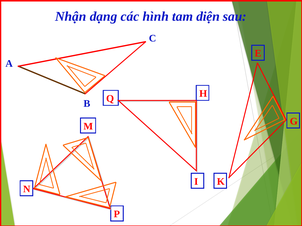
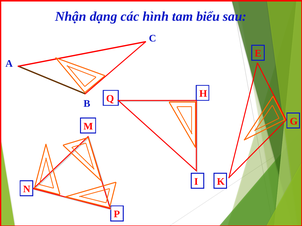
diện: diện -> biểu (208, 17)
